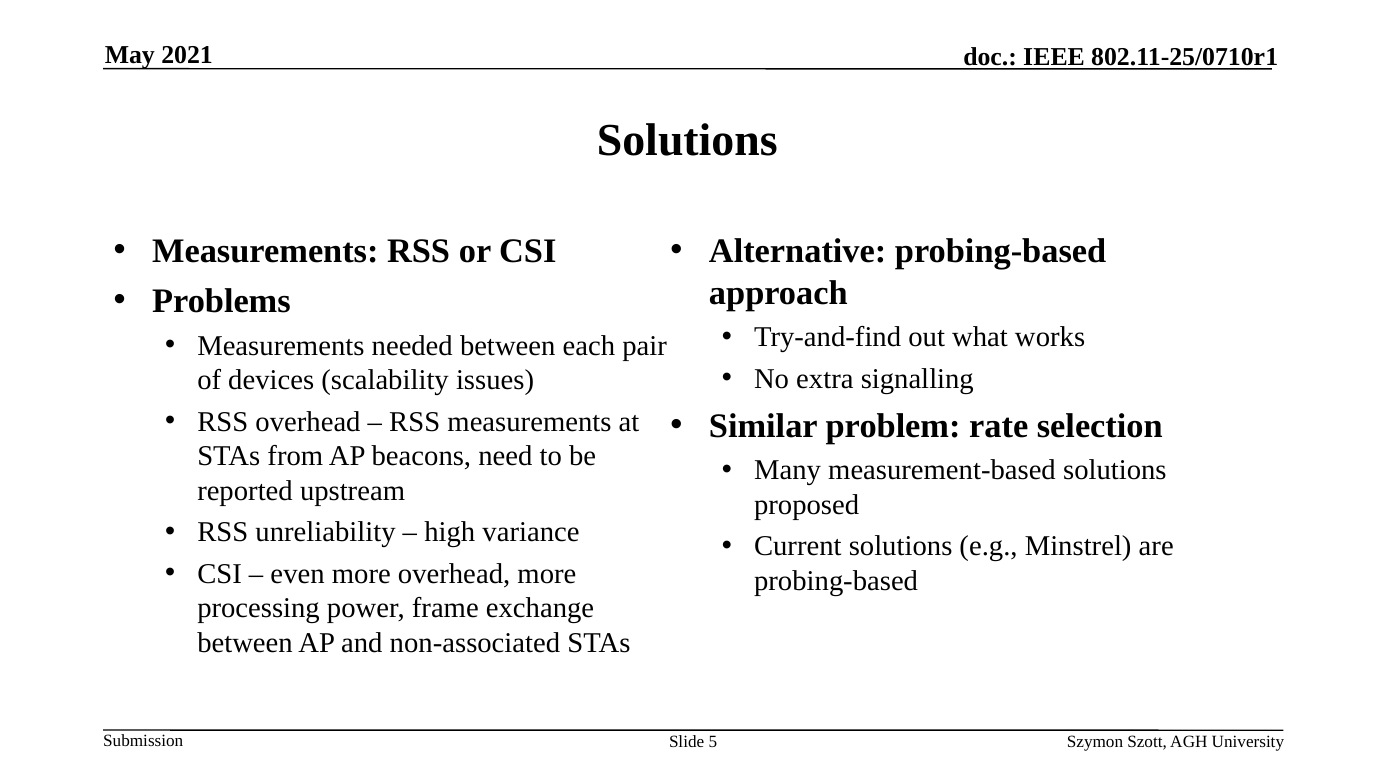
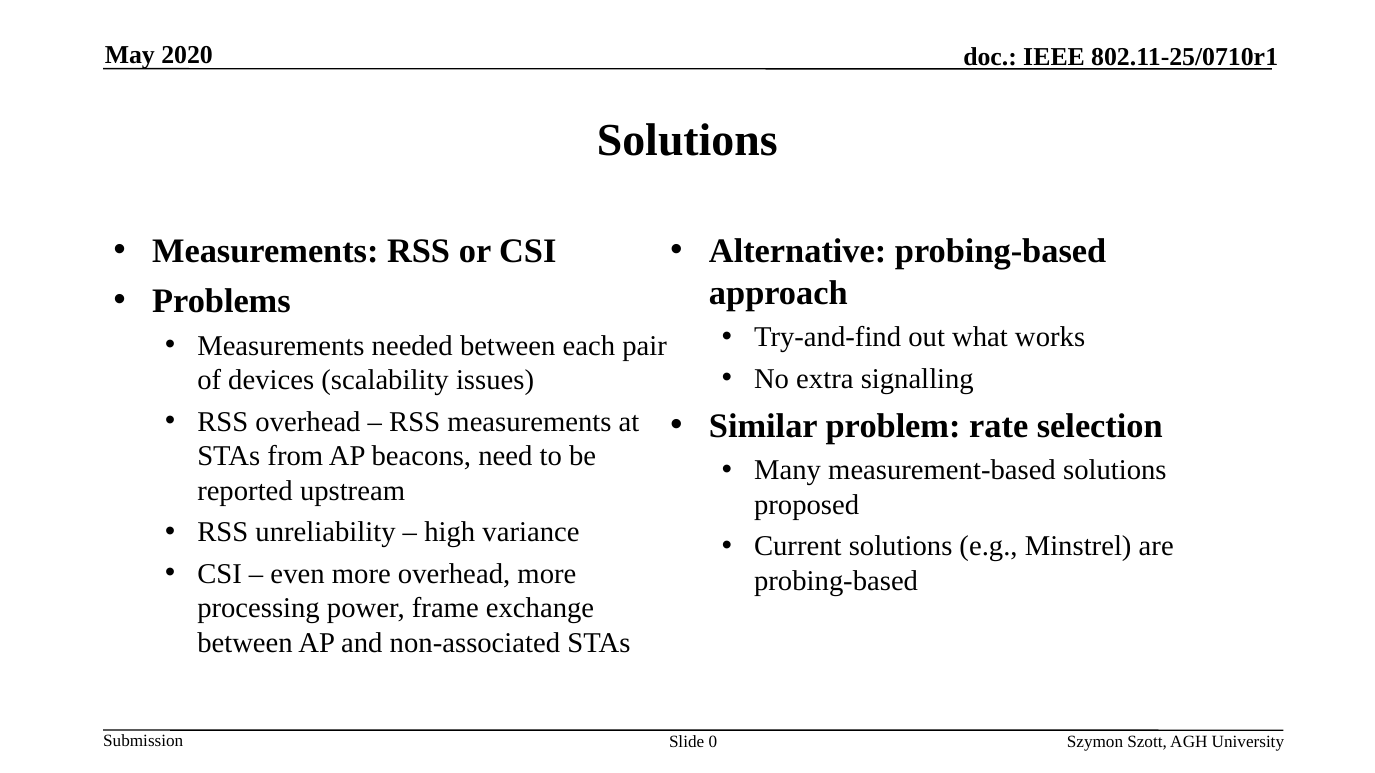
2021: 2021 -> 2020 (187, 55)
5: 5 -> 0 (713, 742)
